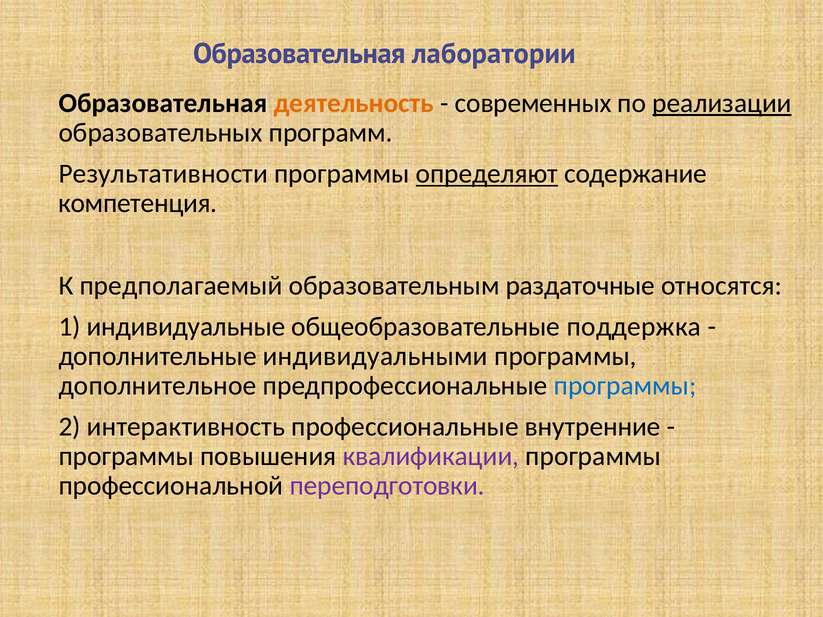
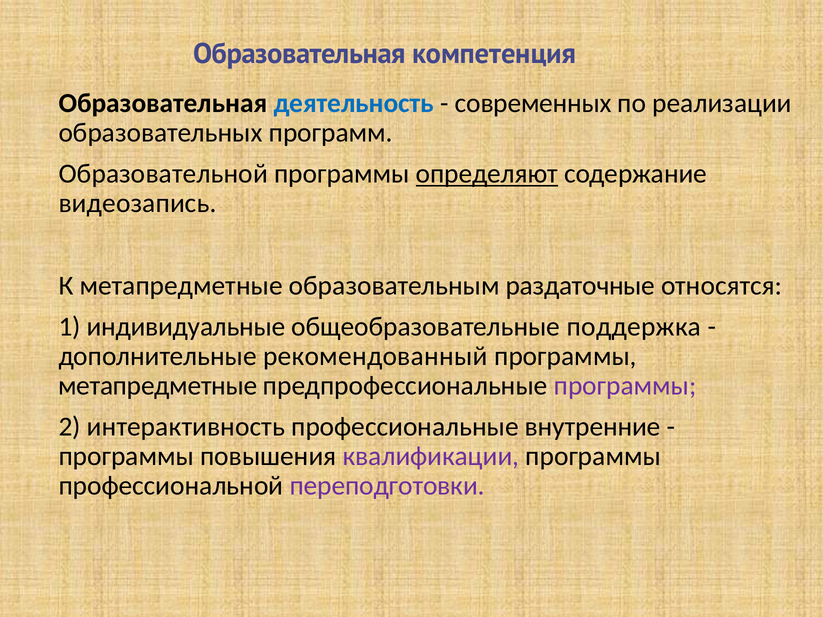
лаборатории: лаборатории -> компетенция (494, 54)
деятельность colour: orange -> blue (354, 103)
реализации underline: present -> none (722, 103)
Результативности: Результативности -> Образовательной (163, 174)
компетенция: компетенция -> видеозапись (138, 203)
К предполагаемый: предполагаемый -> метапредметные (181, 286)
индивидуальными: индивидуальными -> рекомендованный (375, 356)
дополнительное: дополнительное -> метапредметные (158, 386)
программы colour: blue -> purple (625, 386)
